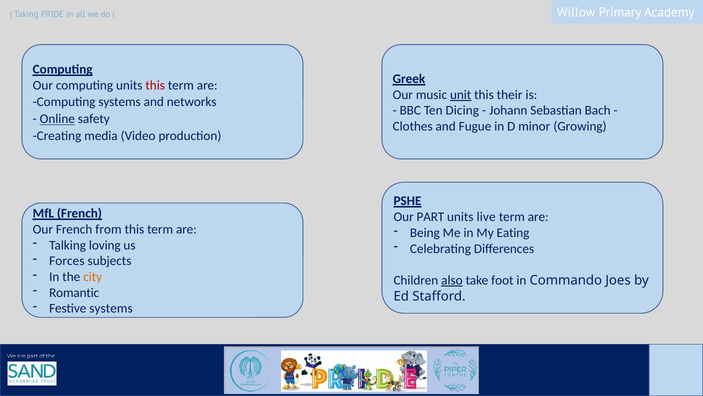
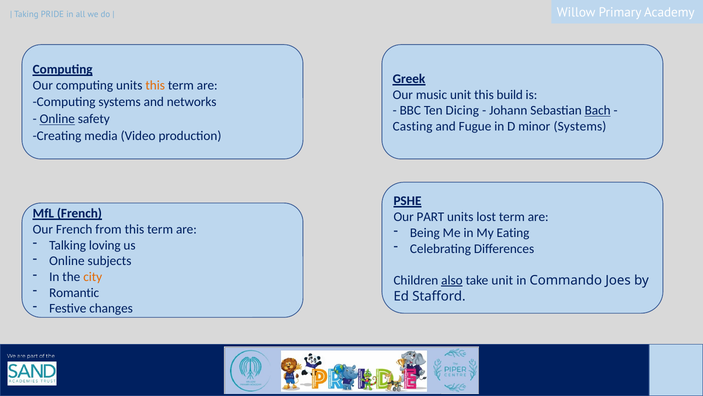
this colour: red -> orange (155, 85)
unit underline: present -> none (461, 95)
their: their -> build (510, 95)
Bach underline: none -> present (598, 110)
Clothes: Clothes -> Casting (413, 126)
minor Growing: Growing -> Systems (580, 126)
live: live -> lost (486, 217)
Forces: Forces -> Online (67, 261)
take foot: foot -> unit (502, 280)
Festive systems: systems -> changes (111, 308)
